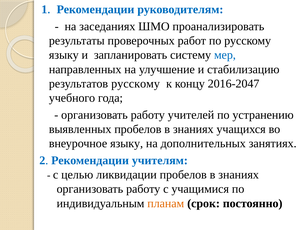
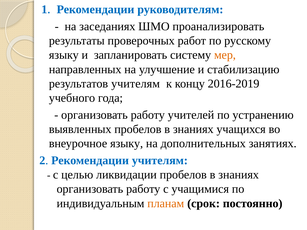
мер colour: blue -> orange (225, 55)
результатов русскому: русскому -> учителям (136, 84)
2016-2047: 2016-2047 -> 2016-2019 (234, 84)
